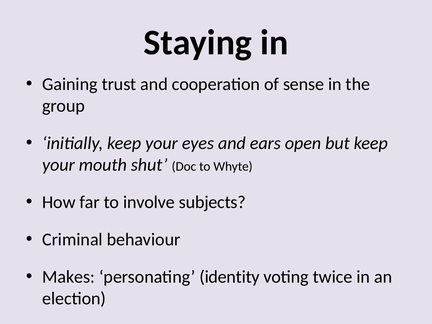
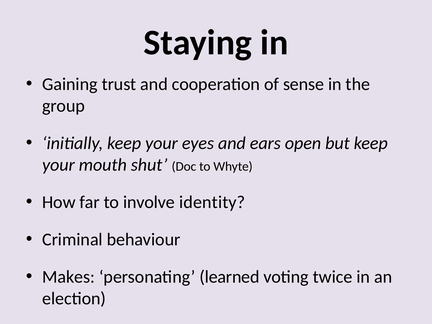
subjects: subjects -> identity (212, 202)
identity: identity -> learned (230, 277)
